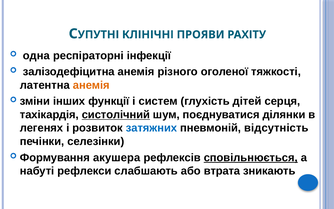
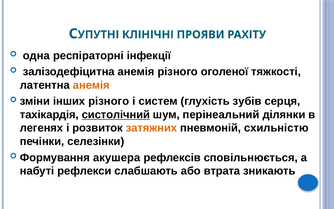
інших функції: функції -> різного (109, 101)
дітей: дітей -> зубів (247, 101)
поєднуватися: поєднуватися -> перінеальний (221, 115)
затяжних colour: blue -> orange (151, 128)
відсутність: відсутність -> схильністю (276, 128)
сповільнюється underline: present -> none (251, 157)
